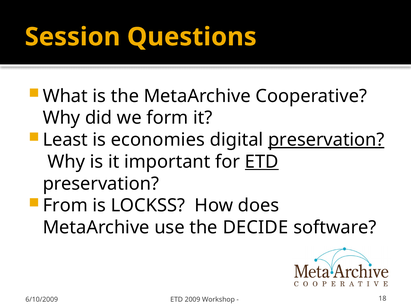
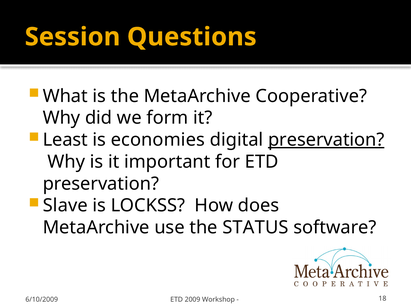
ETD underline: present -> none (262, 162)
From: From -> Slave (65, 206)
DECIDE: DECIDE -> STATUS (256, 228)
